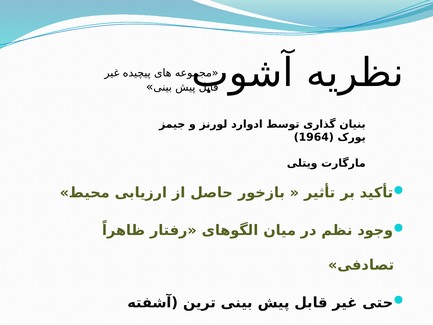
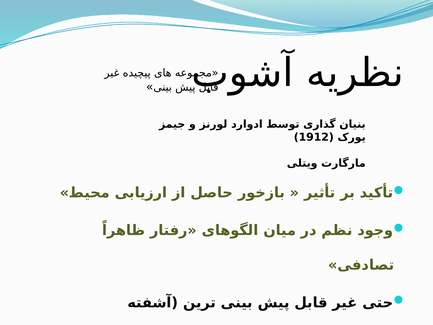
1964: 1964 -> 1912 (314, 137)
